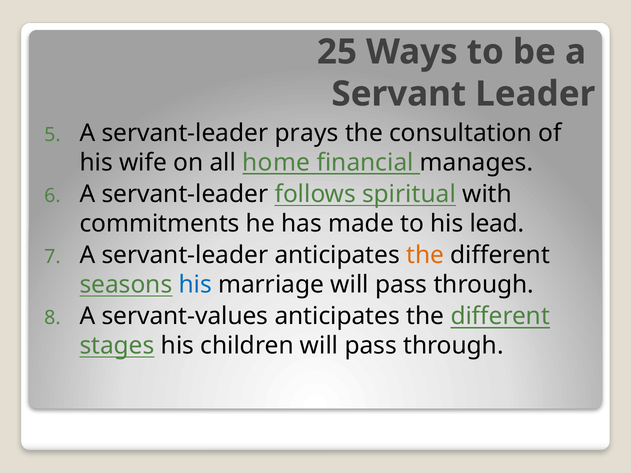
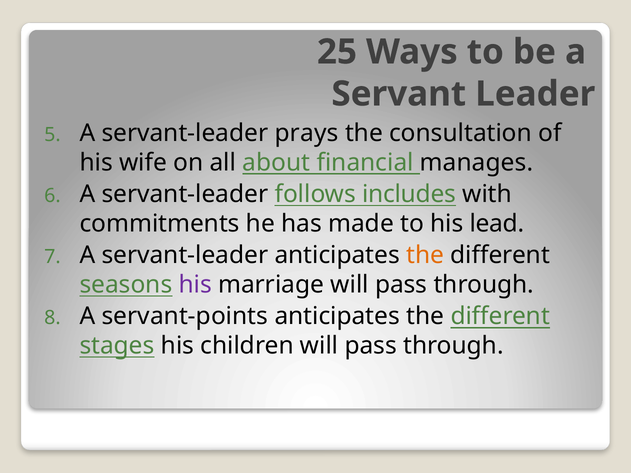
home: home -> about (276, 163)
spiritual: spiritual -> includes (409, 194)
his colour: blue -> purple (195, 285)
servant-values: servant-values -> servant-points (185, 317)
